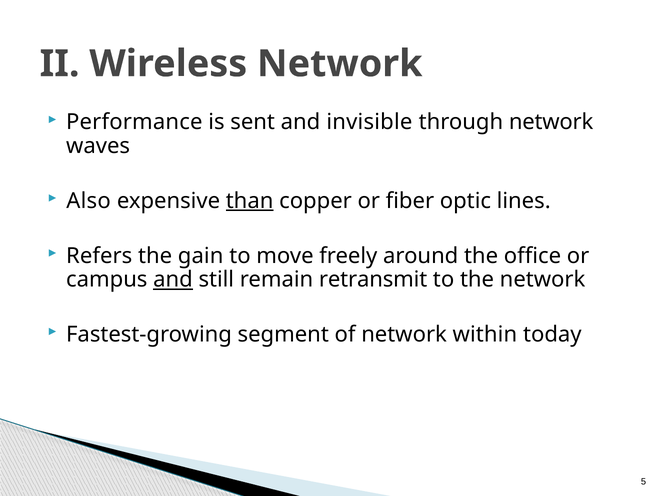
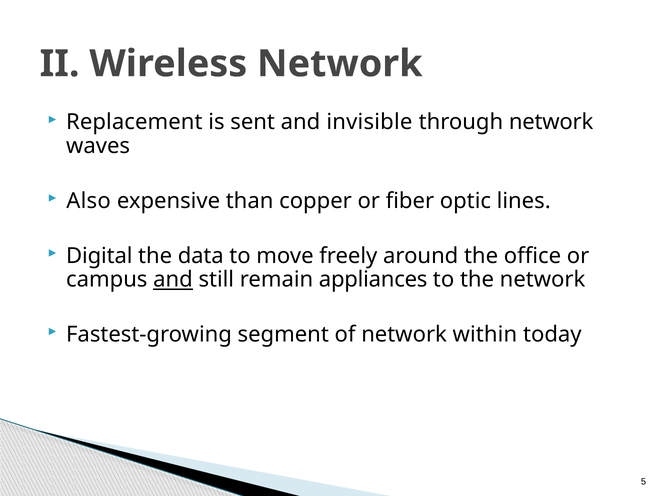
Performance: Performance -> Replacement (134, 122)
than underline: present -> none (250, 201)
Refers: Refers -> Digital (99, 256)
gain: gain -> data (201, 256)
retransmit: retransmit -> appliances (373, 280)
